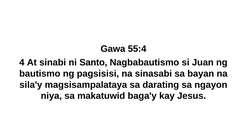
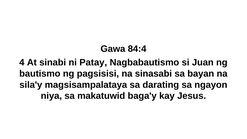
55:4: 55:4 -> 84:4 (137, 49)
Santo: Santo -> Patay (93, 63)
